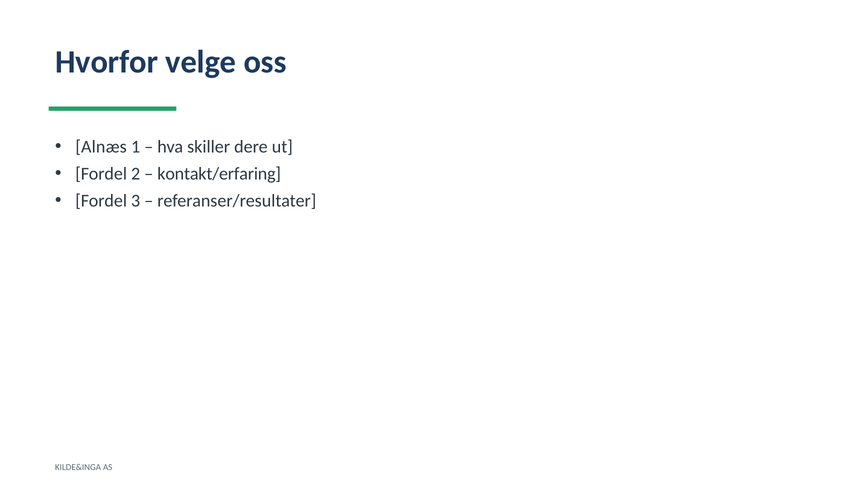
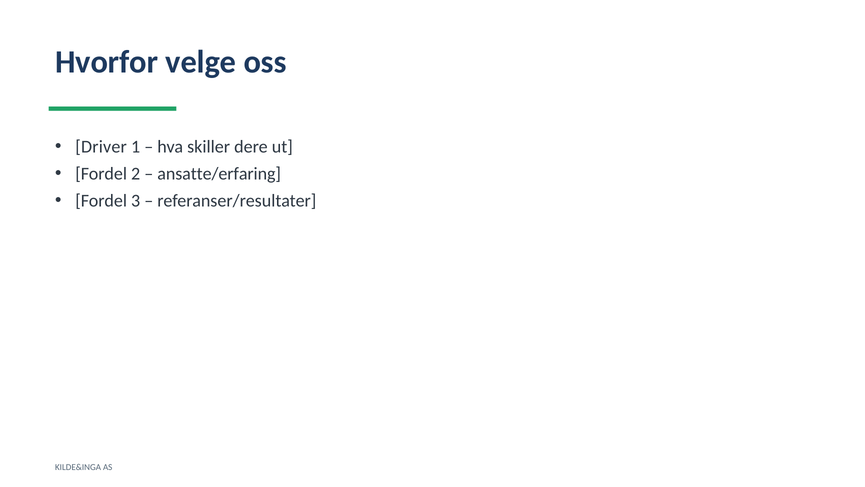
Alnæs: Alnæs -> Driver (101, 147)
kontakt/erfaring: kontakt/erfaring -> ansatte/erfaring (219, 174)
